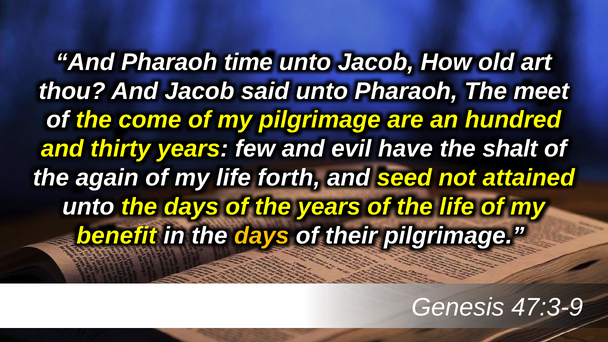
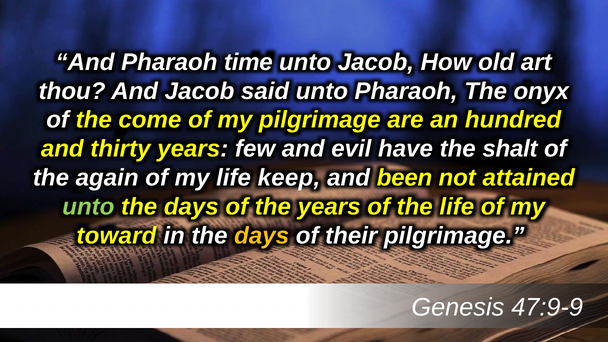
meet: meet -> onyx (541, 91)
forth: forth -> keep (289, 178)
seed: seed -> been (405, 178)
unto colour: white -> light green (88, 207)
benefit: benefit -> toward (116, 236)
47:3-9: 47:3-9 -> 47:9-9 (547, 307)
